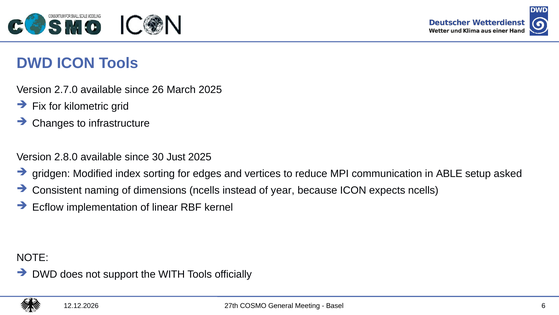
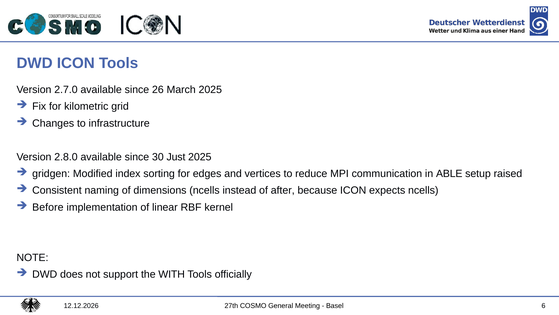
asked: asked -> raised (508, 173)
year: year -> after (283, 190)
Ecflow: Ecflow -> Before (48, 207)
